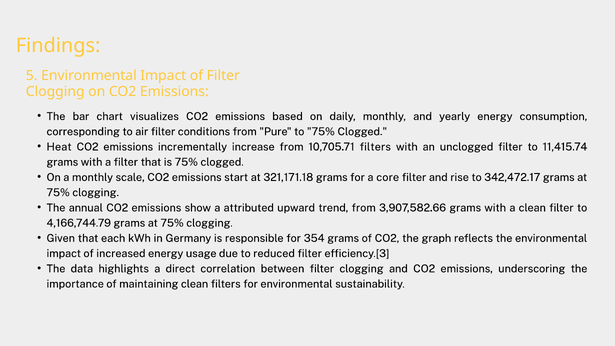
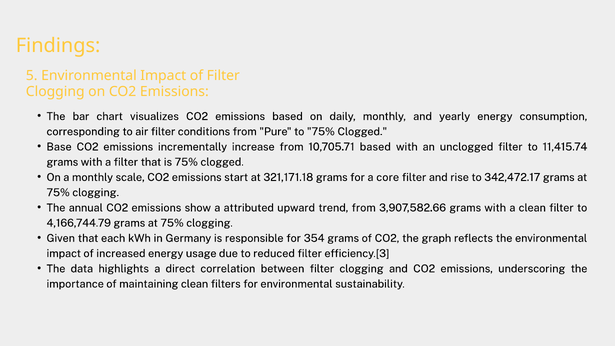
Heat: Heat -> Base (59, 147)
10,705.71 filters: filters -> based (375, 147)
